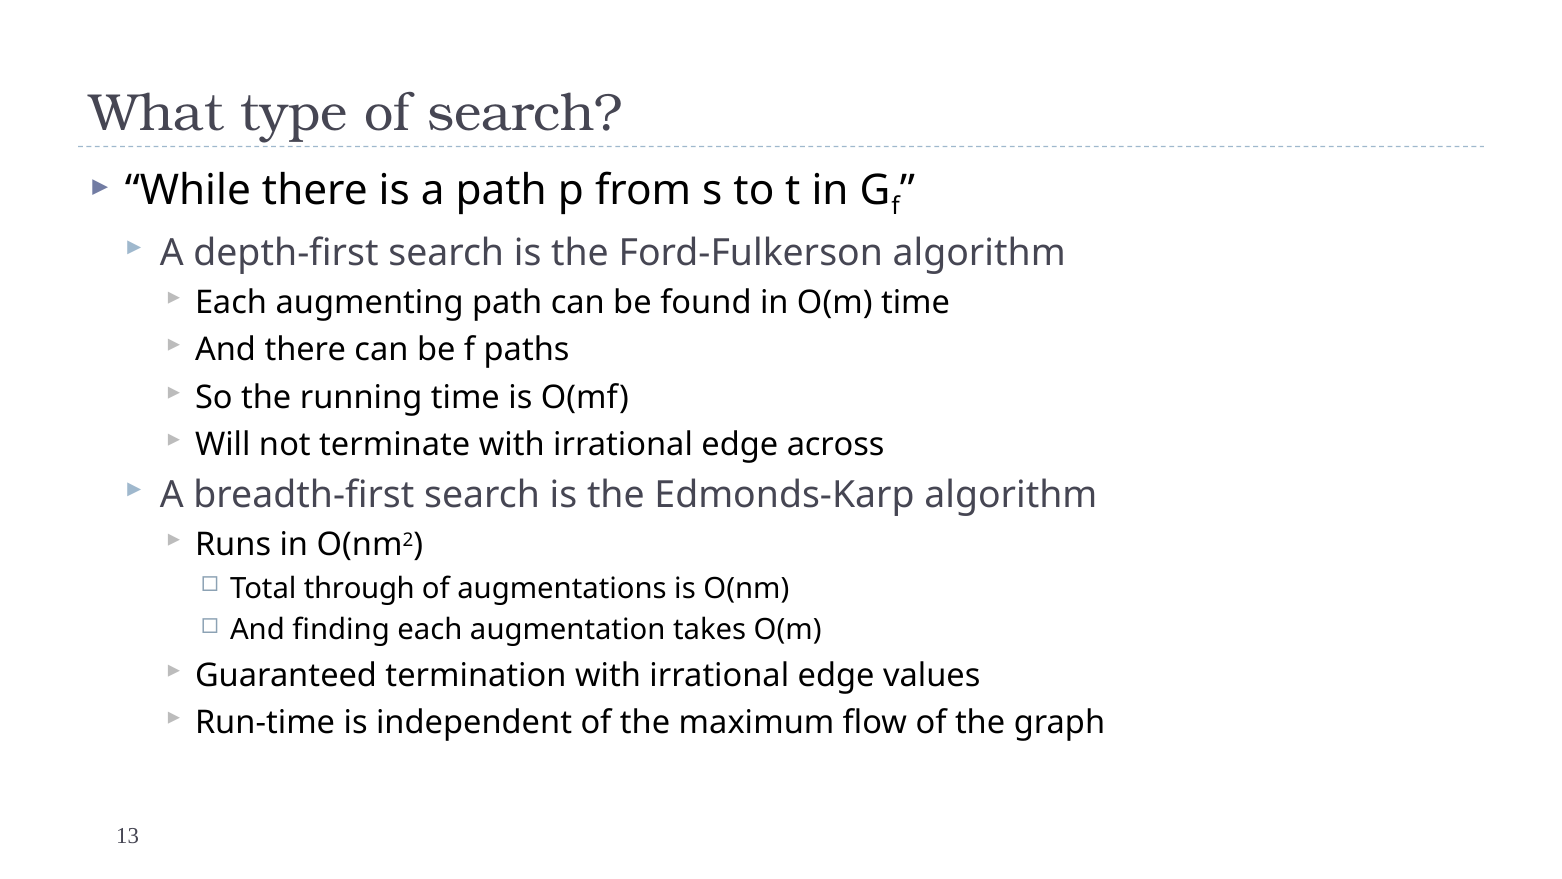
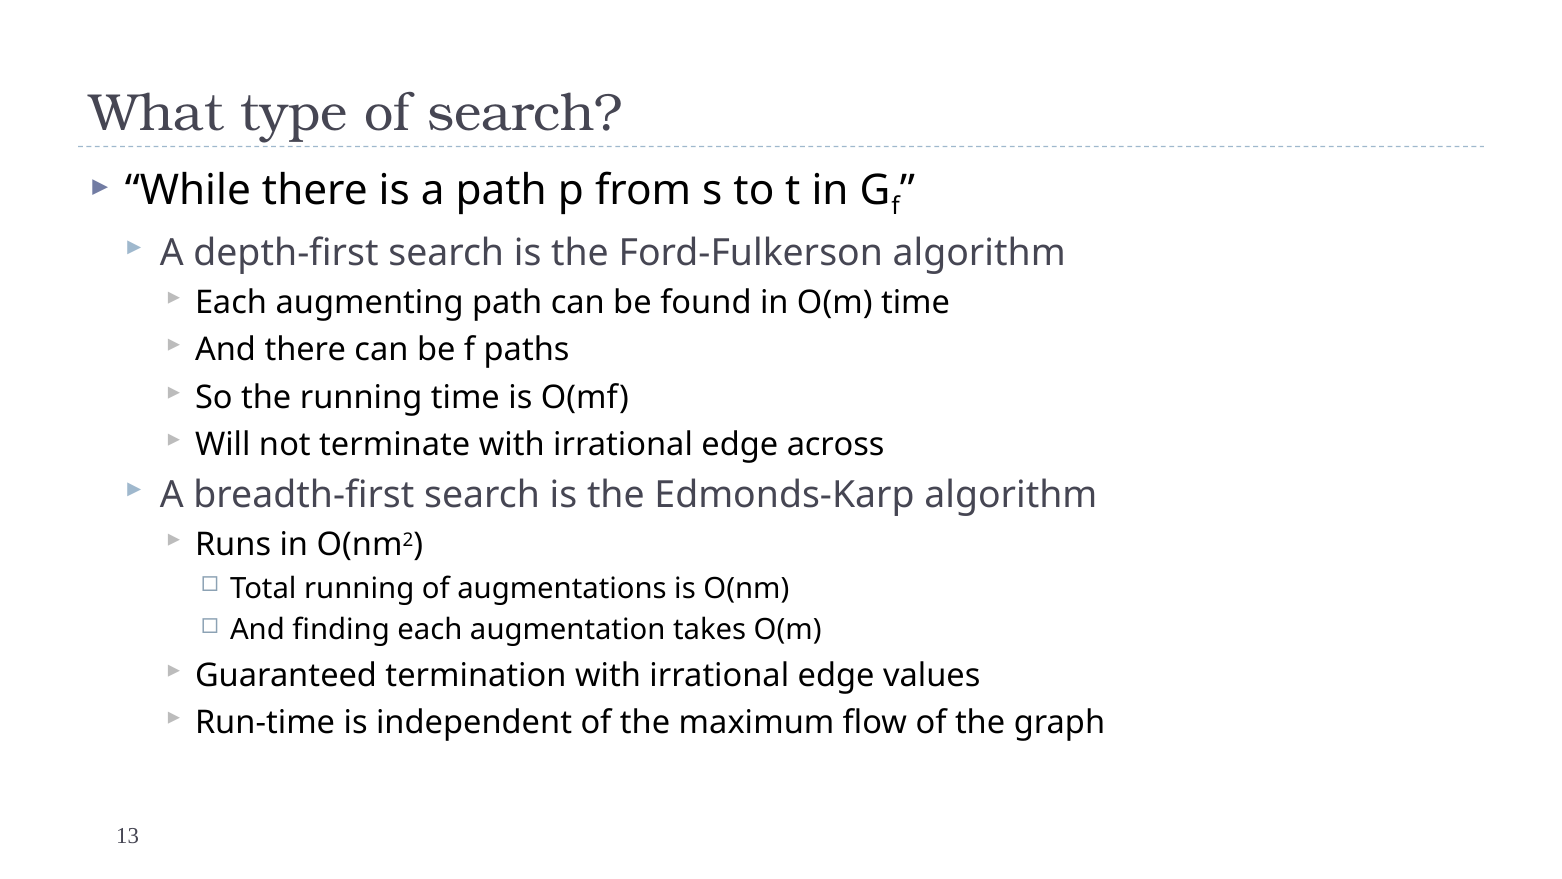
Total through: through -> running (359, 588)
